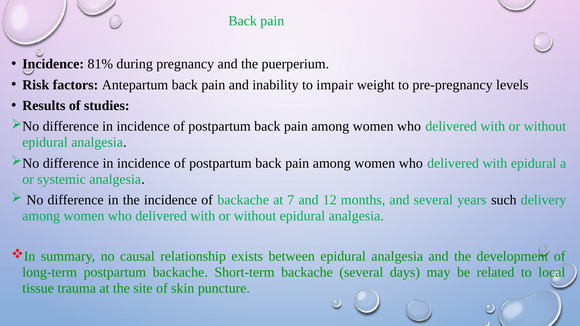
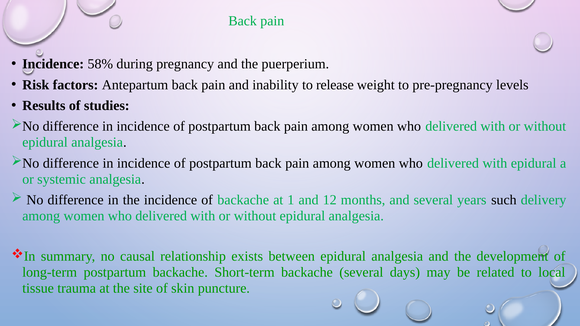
81%: 81% -> 58% (100, 64)
impair: impair -> release (335, 85)
7: 7 -> 1 (291, 200)
